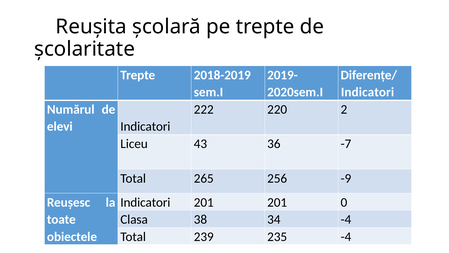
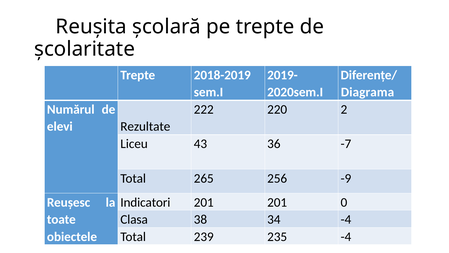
Indicatori: Indicatori -> Diagrama (368, 92)
elevi Indicatori: Indicatori -> Rezultate (145, 126)
